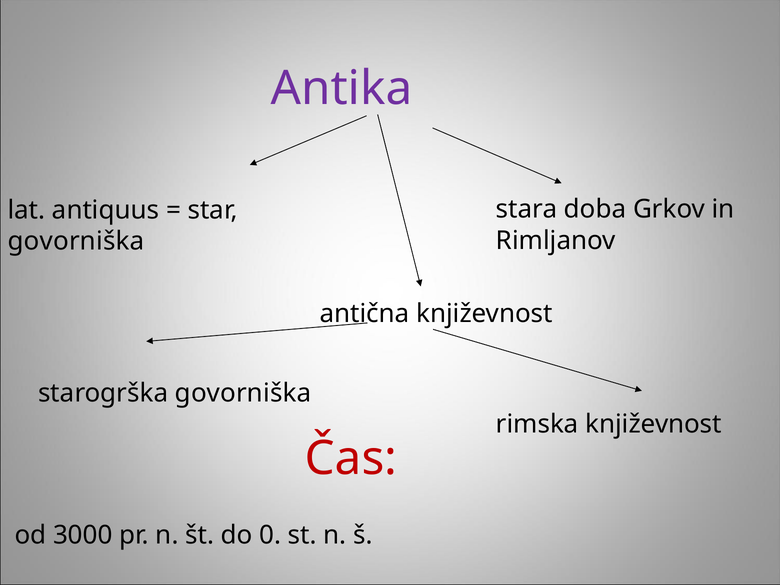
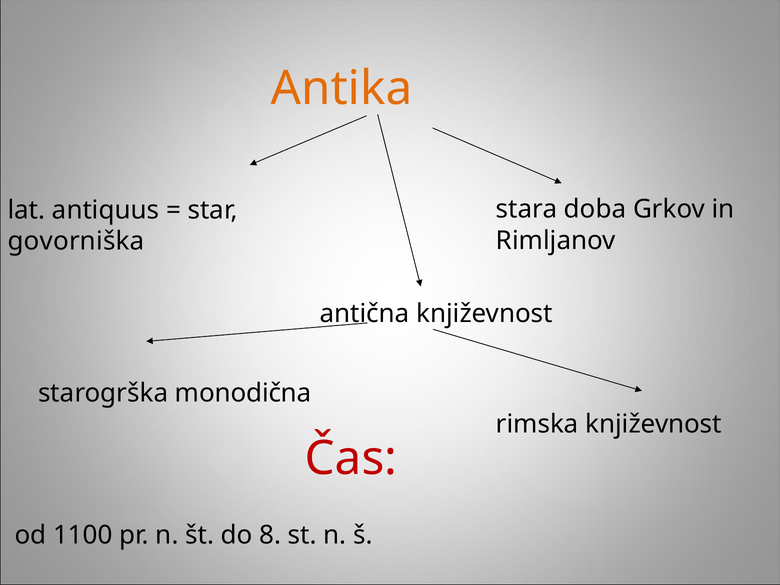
Antika colour: purple -> orange (342, 89)
starogrška govorniška: govorniška -> monodična (243, 393)
3000: 3000 -> 1100 (83, 535)
0: 0 -> 8 (270, 535)
